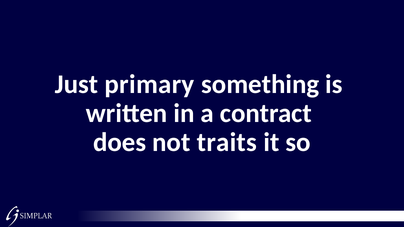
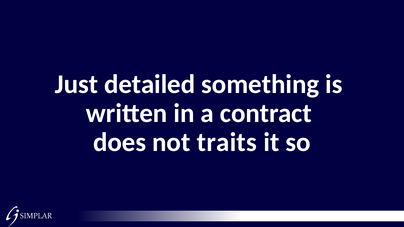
primary: primary -> detailed (150, 84)
